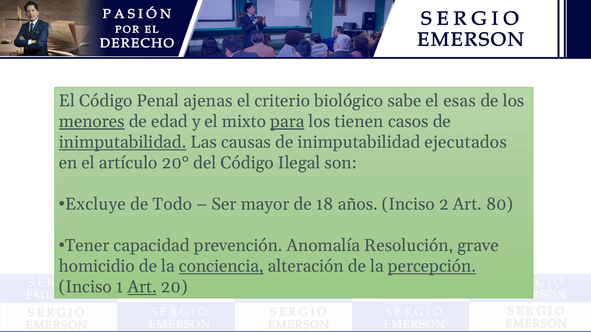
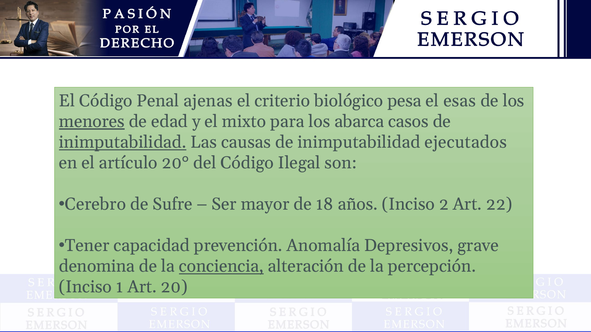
sabe: sabe -> pesa (404, 101)
para underline: present -> none (287, 122)
tienen: tienen -> abarca (359, 122)
Excluye: Excluye -> Cerebro (95, 205)
Todo: Todo -> Sufre (173, 205)
80: 80 -> 22 (499, 205)
Resolución: Resolución -> Depresivos (409, 246)
homicidio: homicidio -> denomina (97, 267)
percepción underline: present -> none (432, 267)
Art underline: present -> none (142, 287)
